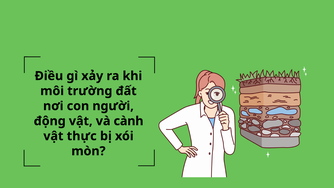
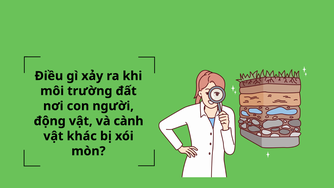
thực: thực -> khác (82, 136)
